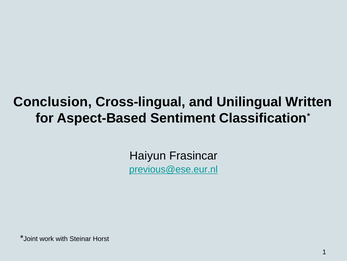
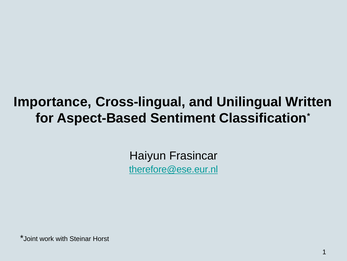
Conclusion: Conclusion -> Importance (53, 102)
previous@ese.eur.nl: previous@ese.eur.nl -> therefore@ese.eur.nl (173, 169)
